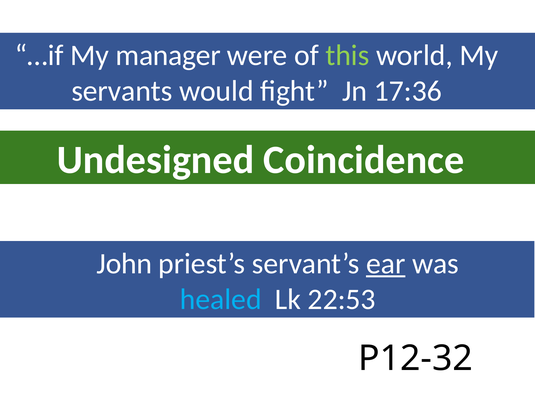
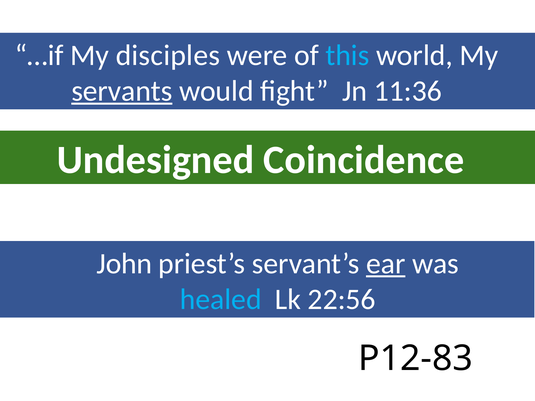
manager: manager -> disciples (168, 55)
this colour: light green -> light blue (347, 55)
servants underline: none -> present (122, 91)
17:36: 17:36 -> 11:36 (408, 91)
22:53: 22:53 -> 22:56 (342, 299)
P12-32: P12-32 -> P12-83 (416, 358)
